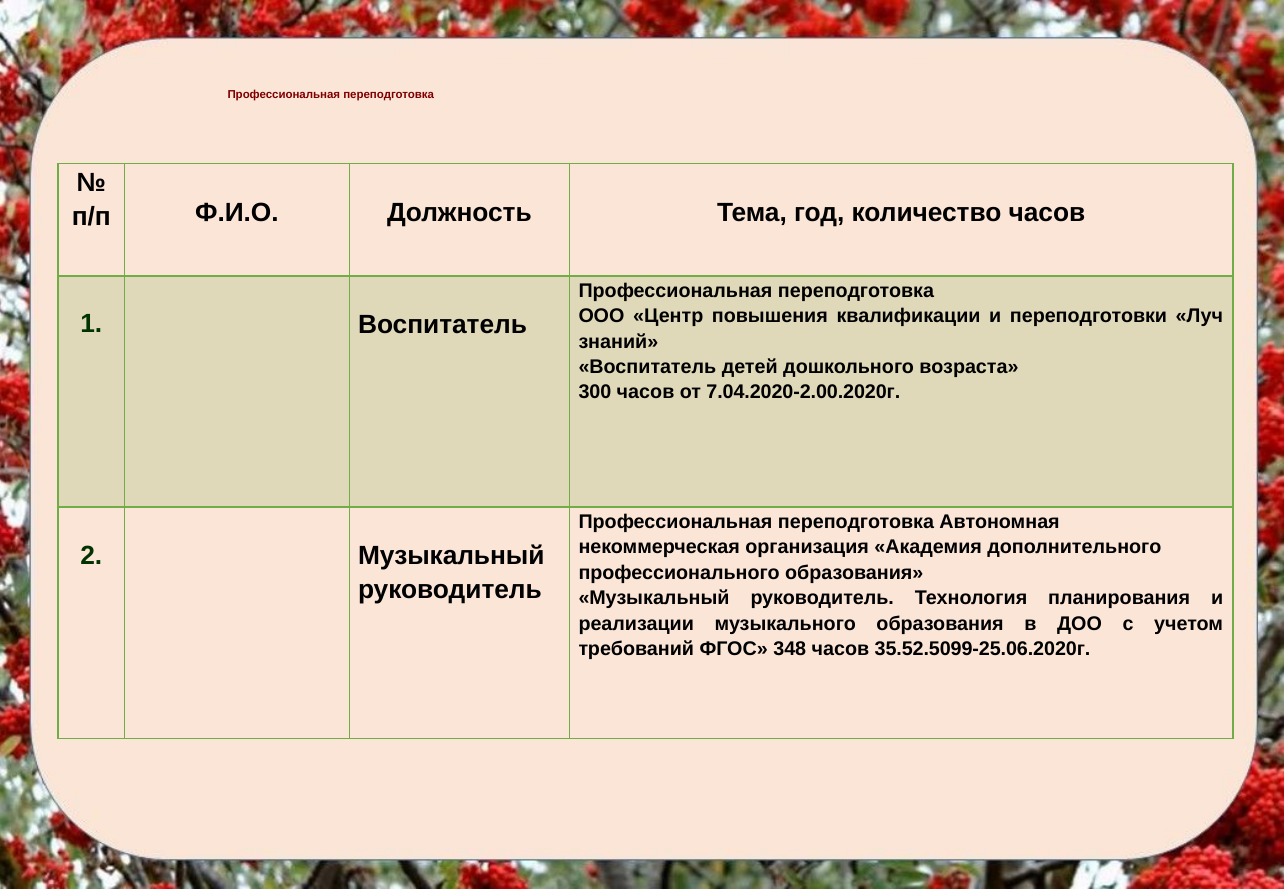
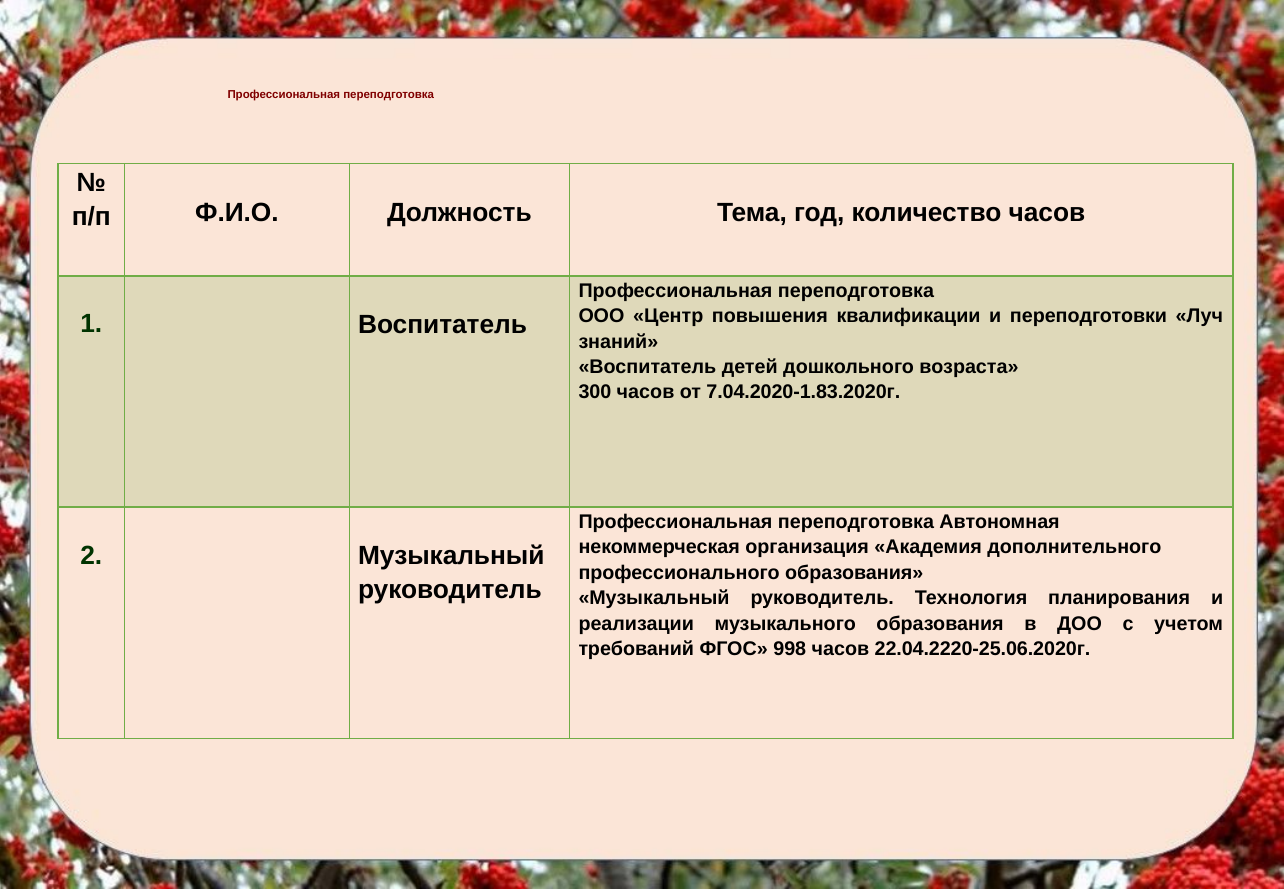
7.04.2020-2.00.2020г: 7.04.2020-2.00.2020г -> 7.04.2020-1.83.2020г (803, 392)
348: 348 -> 998 (790, 649)
35.52.5099-25.06.2020г: 35.52.5099-25.06.2020г -> 22.04.2220-25.06.2020г (983, 649)
